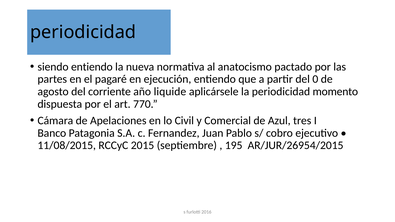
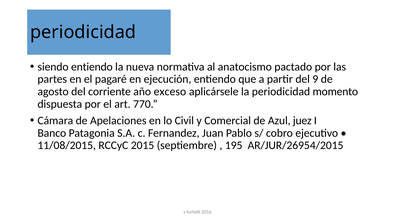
0: 0 -> 9 (315, 79)
liquide: liquide -> exceso (170, 92)
tres: tres -> juez (302, 121)
